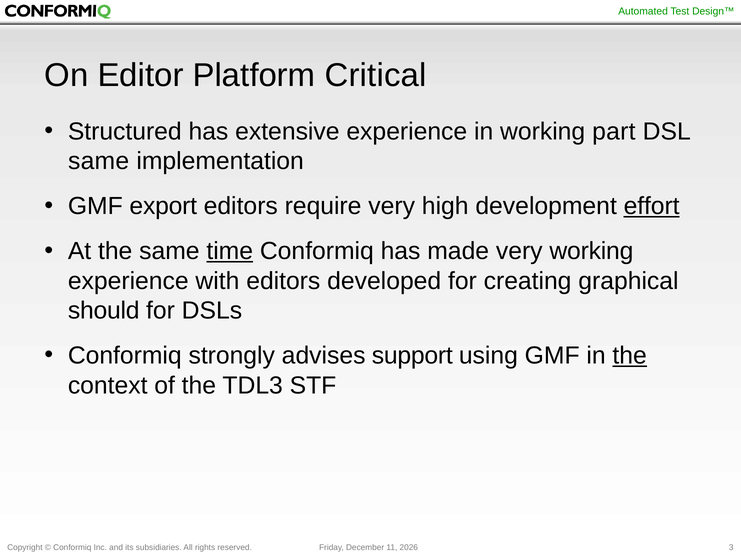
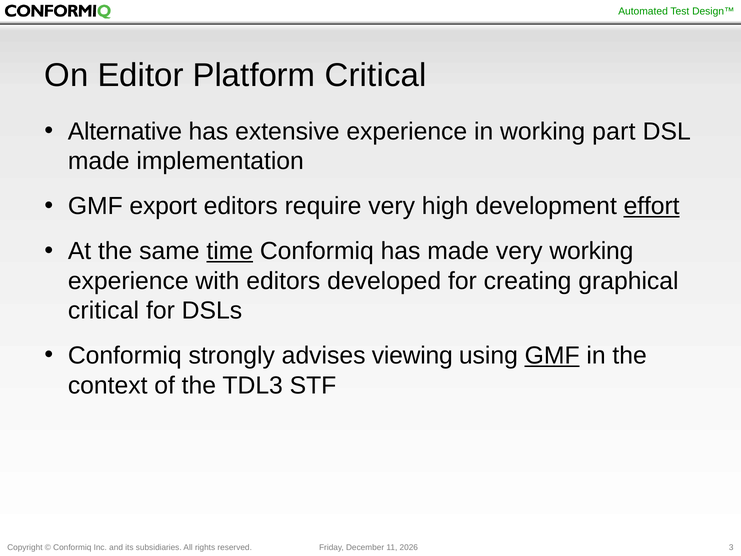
Structured: Structured -> Alternative (125, 131)
same: same -> made (99, 161)
should: should -> critical (103, 310)
support: support -> viewing (412, 356)
GMF underline: none -> present (552, 356)
the underline: present -> none (630, 356)
